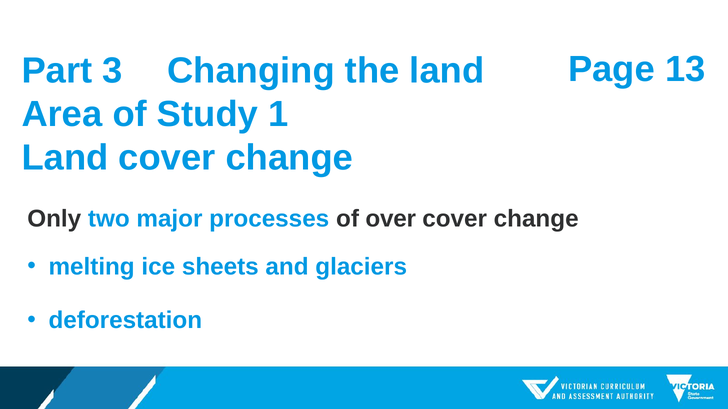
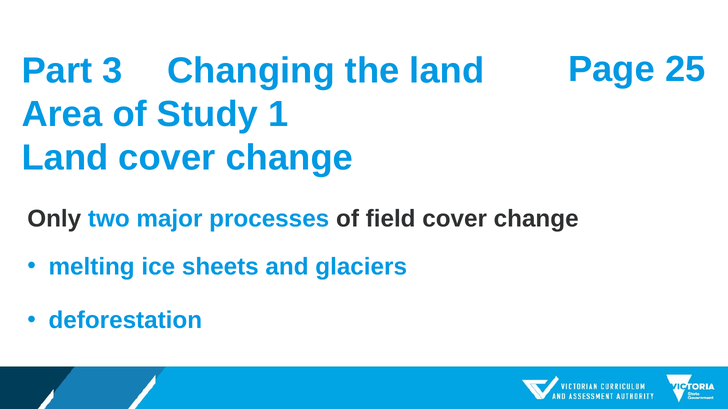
13: 13 -> 25 (685, 69)
over: over -> field (391, 219)
